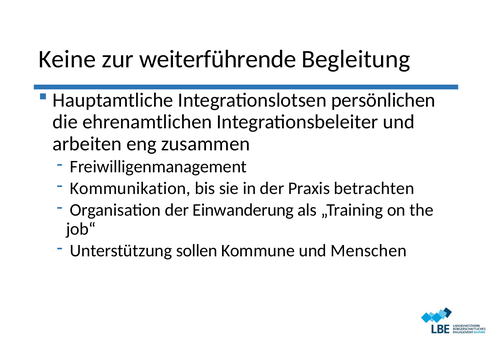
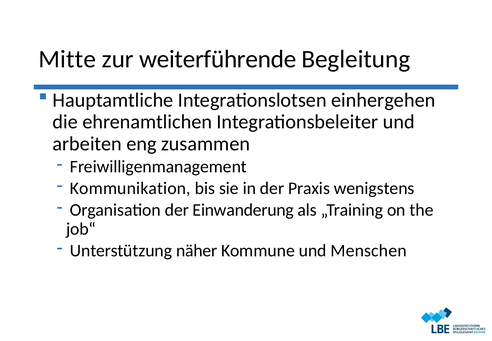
Keine: Keine -> Mitte (67, 59)
persönlichen: persönlichen -> einhergehen (383, 100)
betrachten: betrachten -> wenigstens (374, 188)
sollen: sollen -> näher (197, 250)
